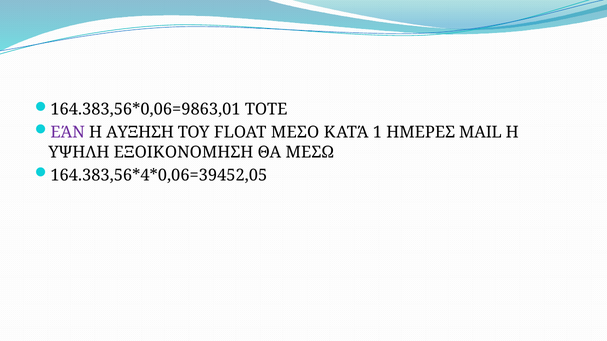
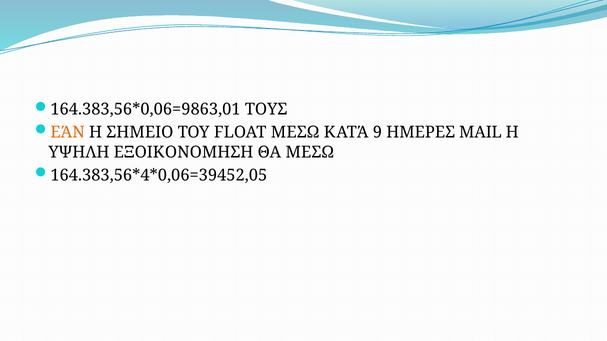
ΤΟΤΕ: ΤΟΤΕ -> ΤΟΥΣ (266, 110)
ΕΆΝ colour: purple -> orange (68, 133)
ΑΥΞΗΣΗ: ΑΥΞΗΣΗ -> ΣΗΜΕΙΟ (140, 133)
FLOAT ΜΕΣΟ: ΜΕΣΟ -> ΜΕΣΩ (295, 133)
1: 1 -> 9 (377, 133)
